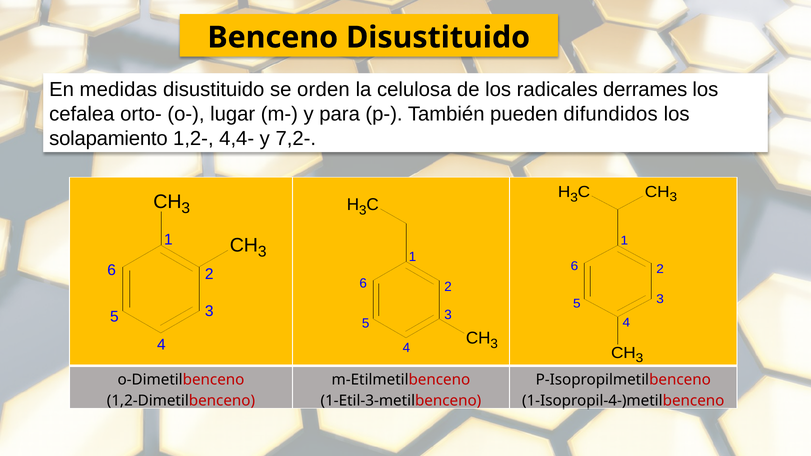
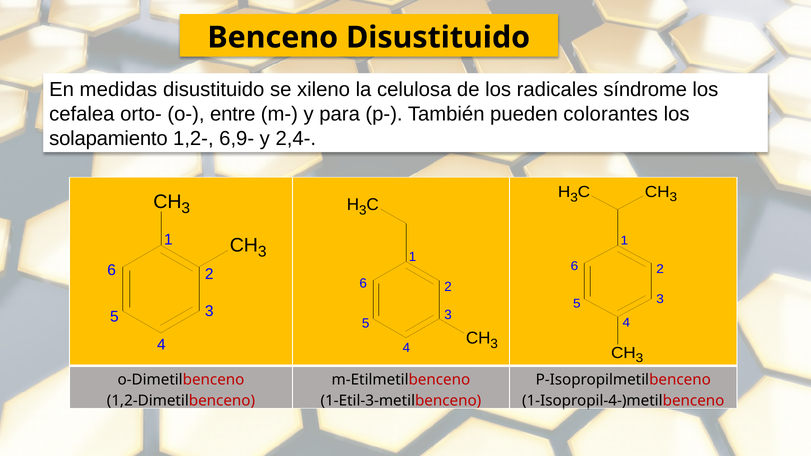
orden: orden -> xileno (324, 90)
derrames: derrames -> síndrome (645, 90)
lugar: lugar -> entre (233, 114)
difundidos: difundidos -> colorantes (611, 114)
4,4-: 4,4- -> 6,9- (237, 138)
7,2-: 7,2- -> 2,4- (296, 138)
